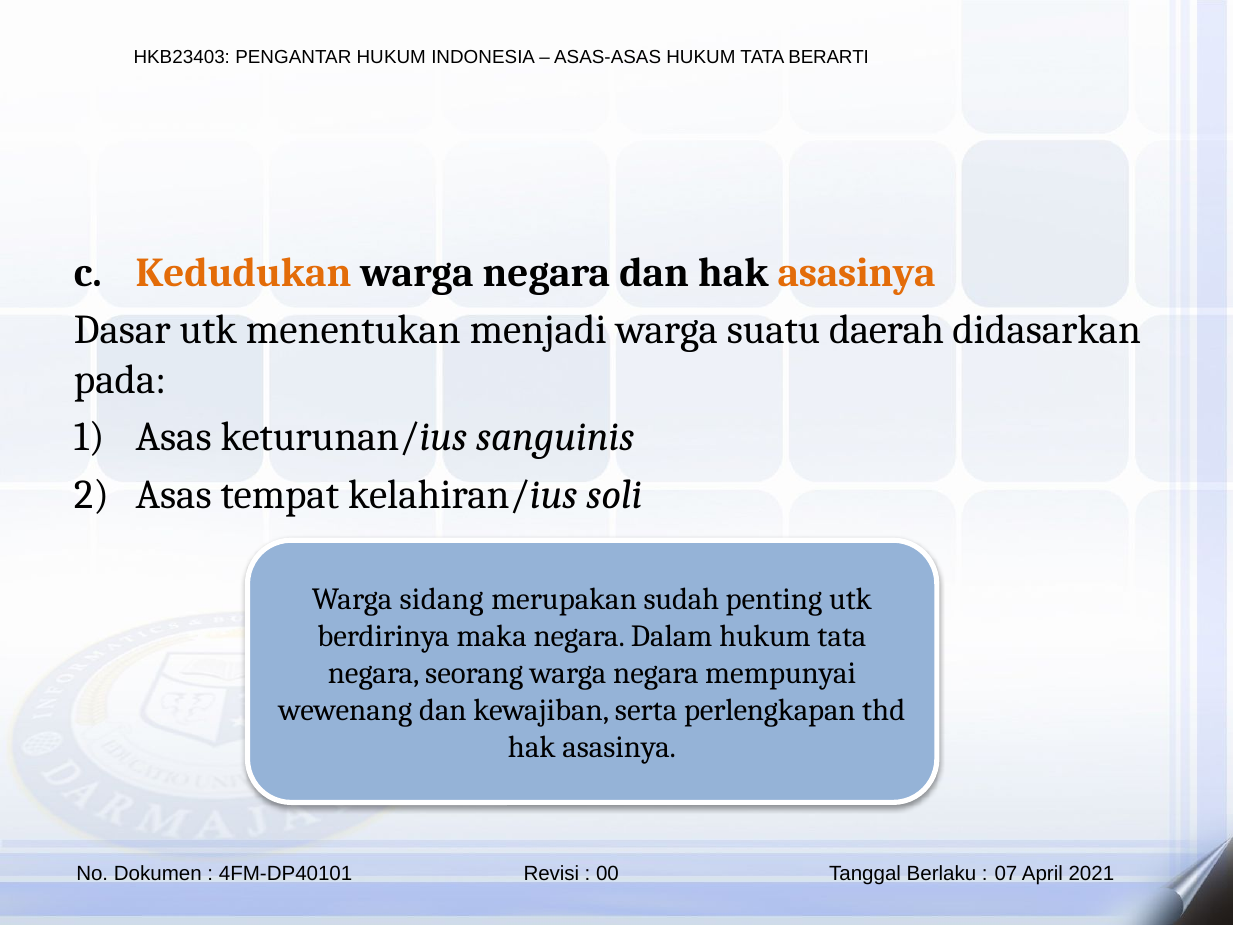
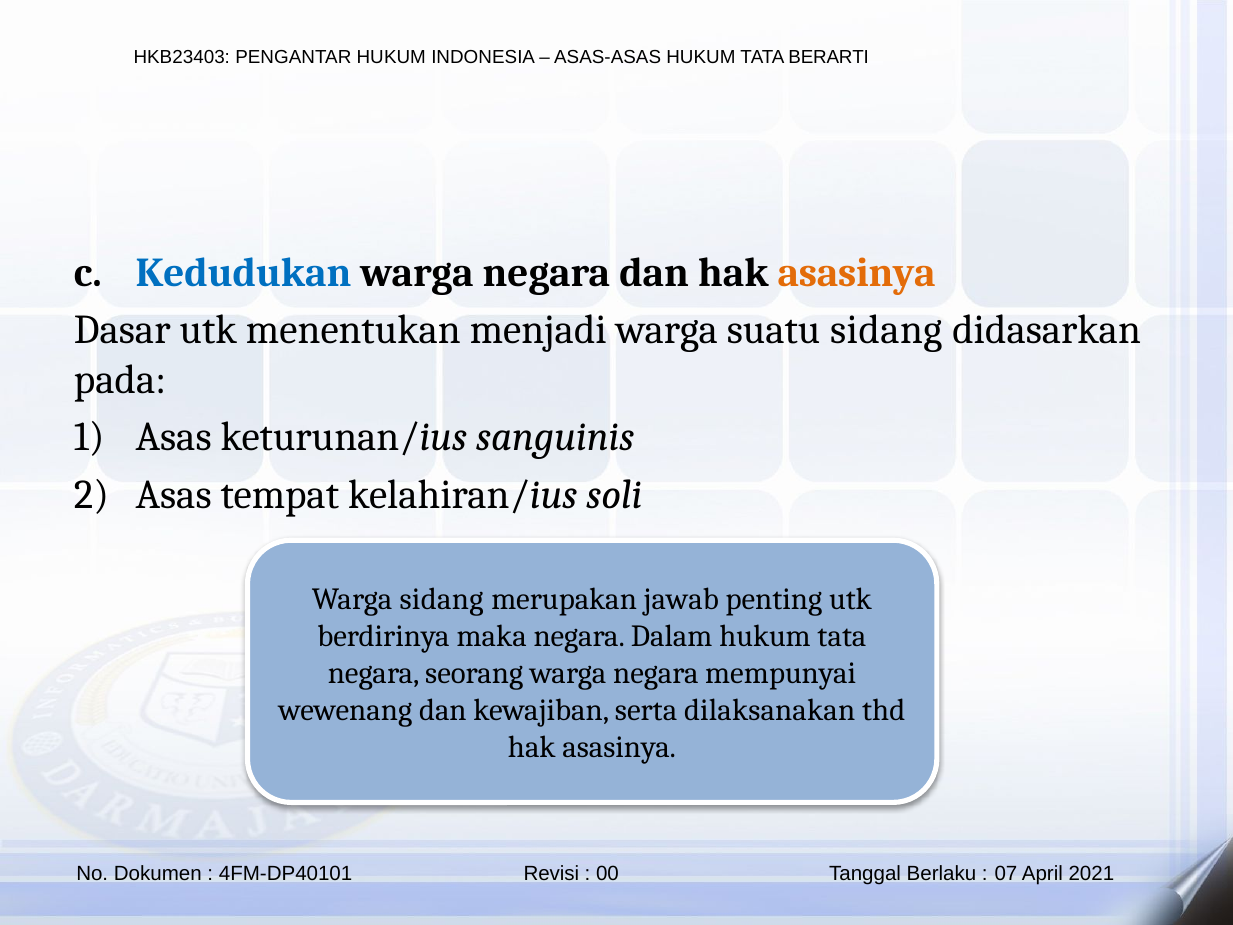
Kedudukan colour: orange -> blue (243, 273)
suatu daerah: daerah -> sidang (886, 330)
sudah: sudah -> jawab (681, 599)
perlengkapan: perlengkapan -> dilaksanakan (770, 710)
